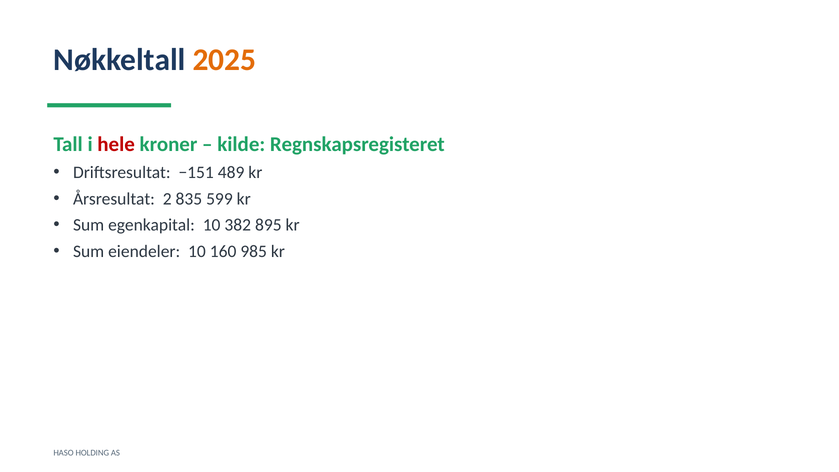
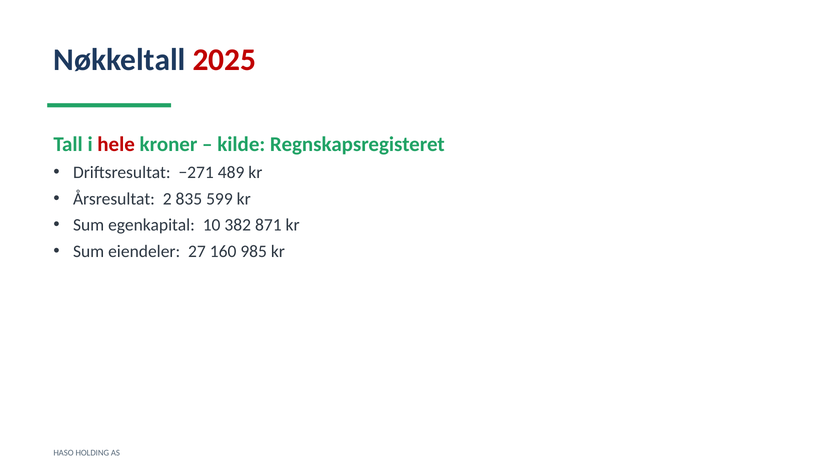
2025 colour: orange -> red (224, 60)
−151: −151 -> −271 (196, 173)
895: 895 -> 871 (268, 225)
eiendeler 10: 10 -> 27 (197, 251)
